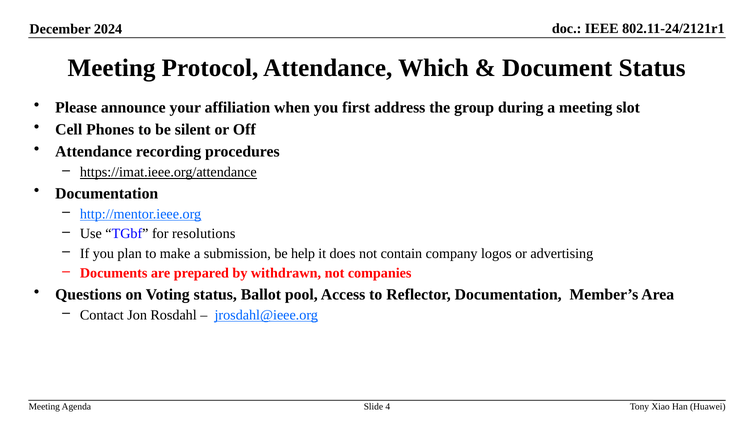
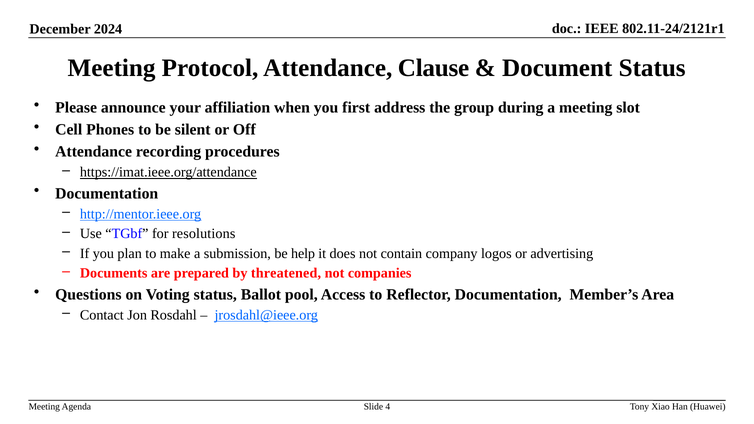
Which: Which -> Clause (434, 68)
withdrawn: withdrawn -> threatened (286, 273)
